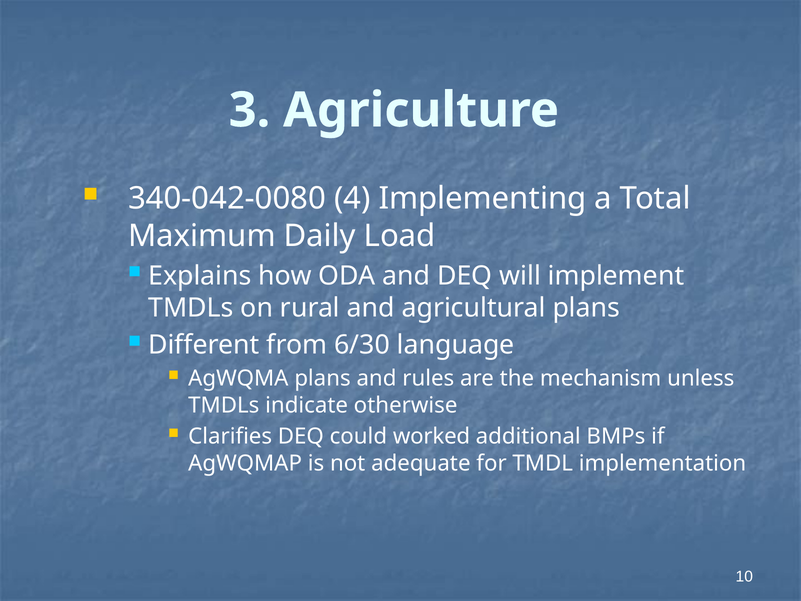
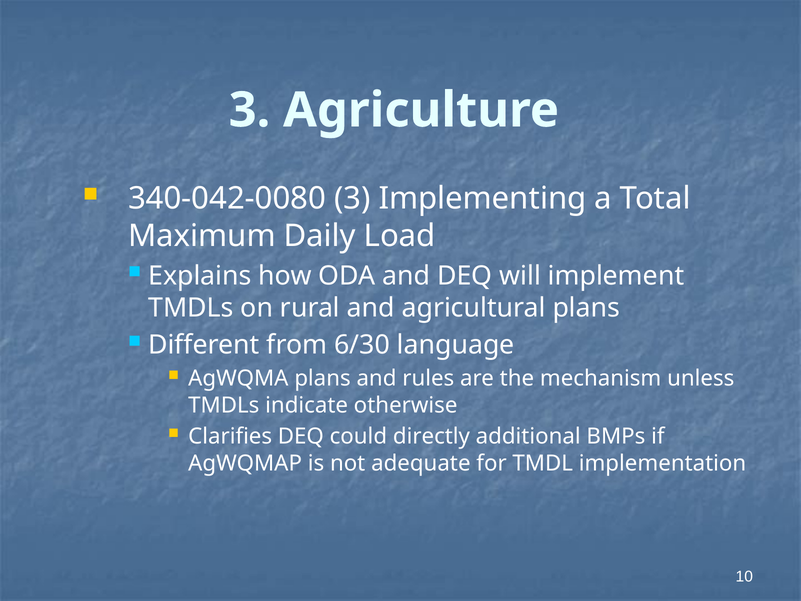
340-042-0080 4: 4 -> 3 (352, 198)
worked: worked -> directly (431, 436)
